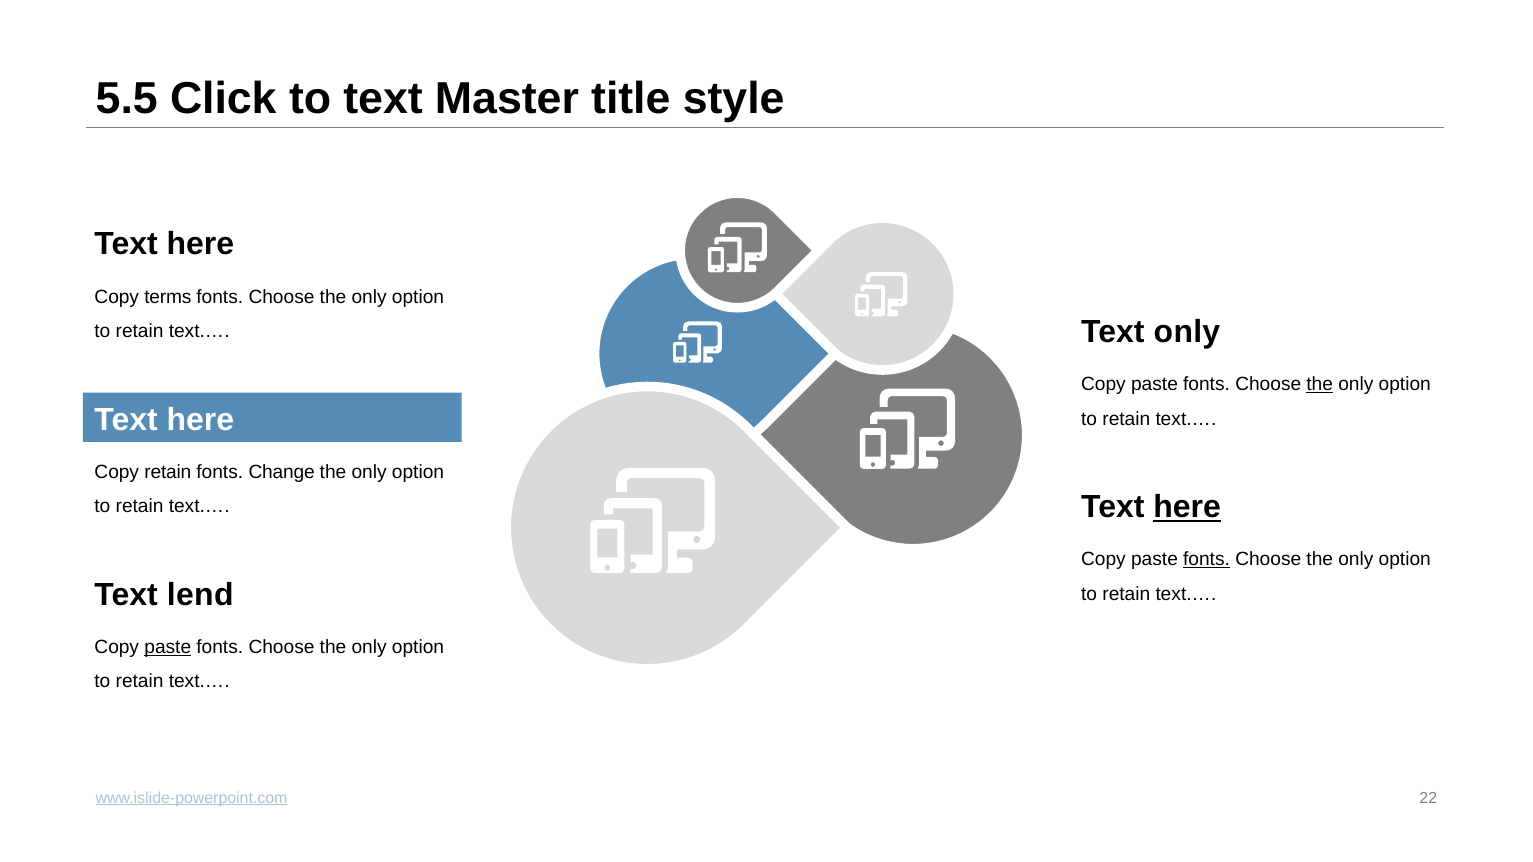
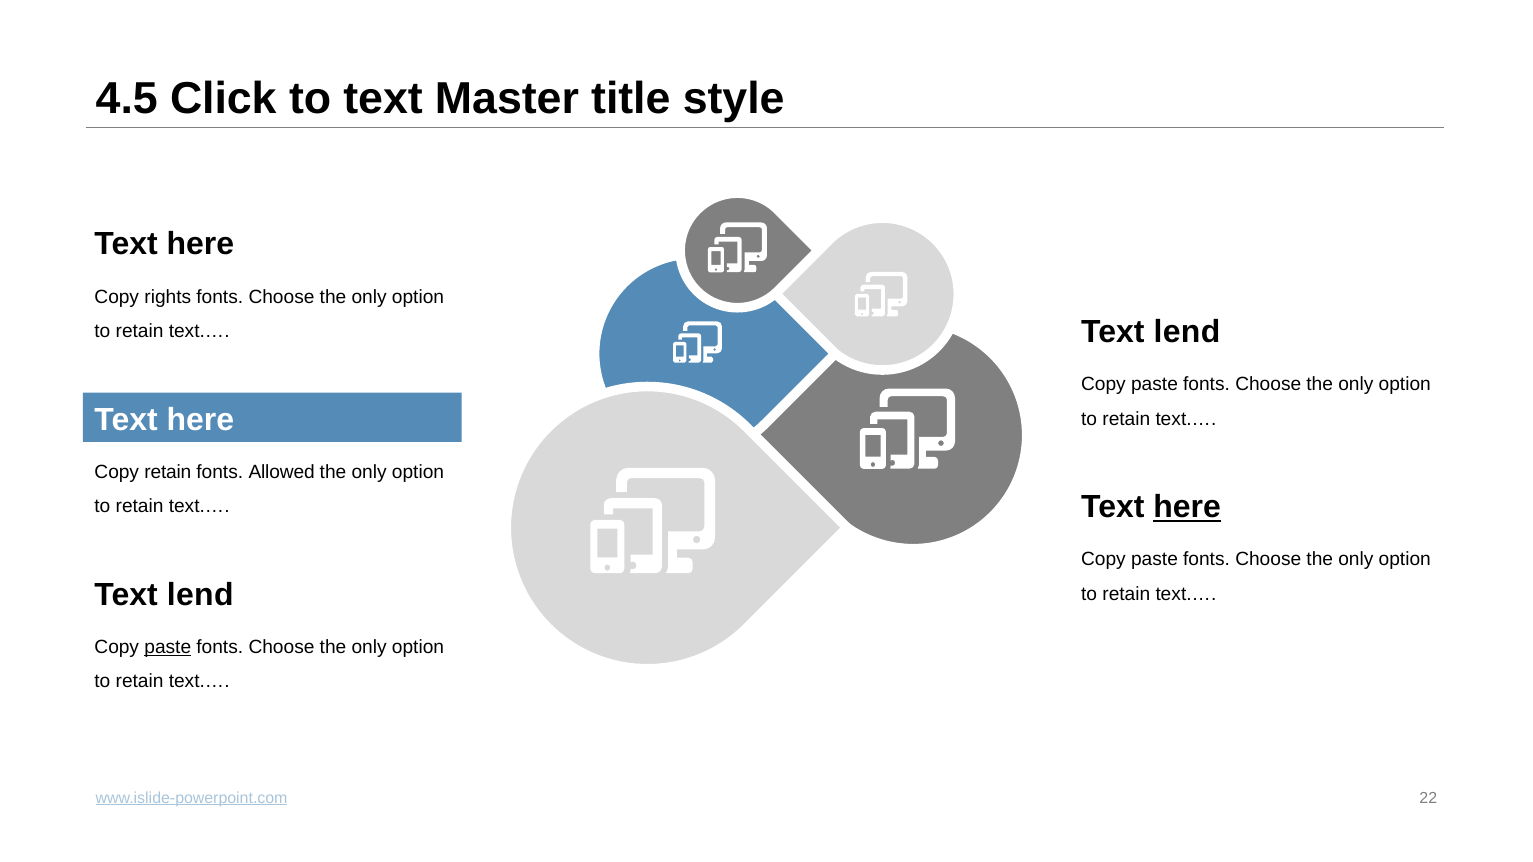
5.5: 5.5 -> 4.5 (127, 99)
terms: terms -> rights (168, 297)
only: only -> lend (1187, 332)
the underline: present -> none (1320, 385)
Change: Change -> Allowed (282, 472)
fonts underline: present -> none (1207, 560)
